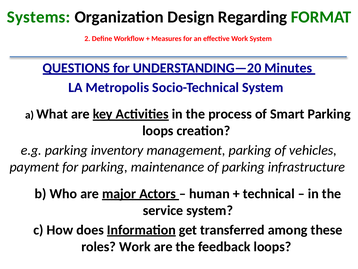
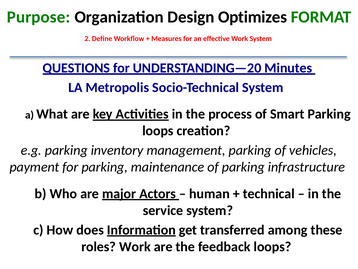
Systems: Systems -> Purpose (39, 17)
Regarding: Regarding -> Optimizes (253, 17)
